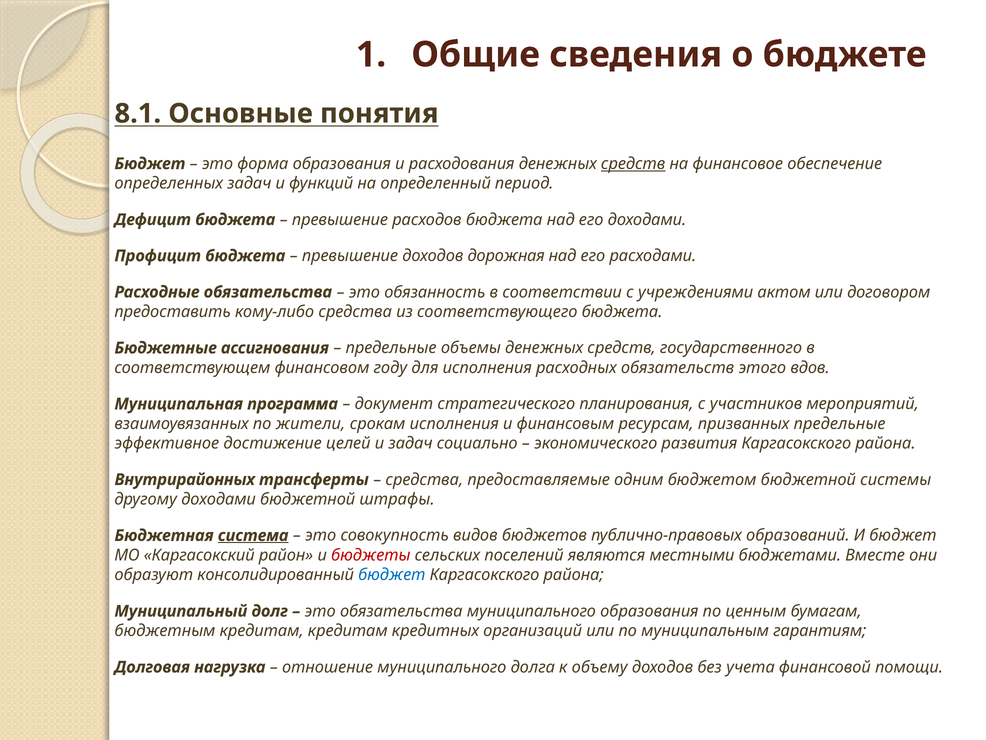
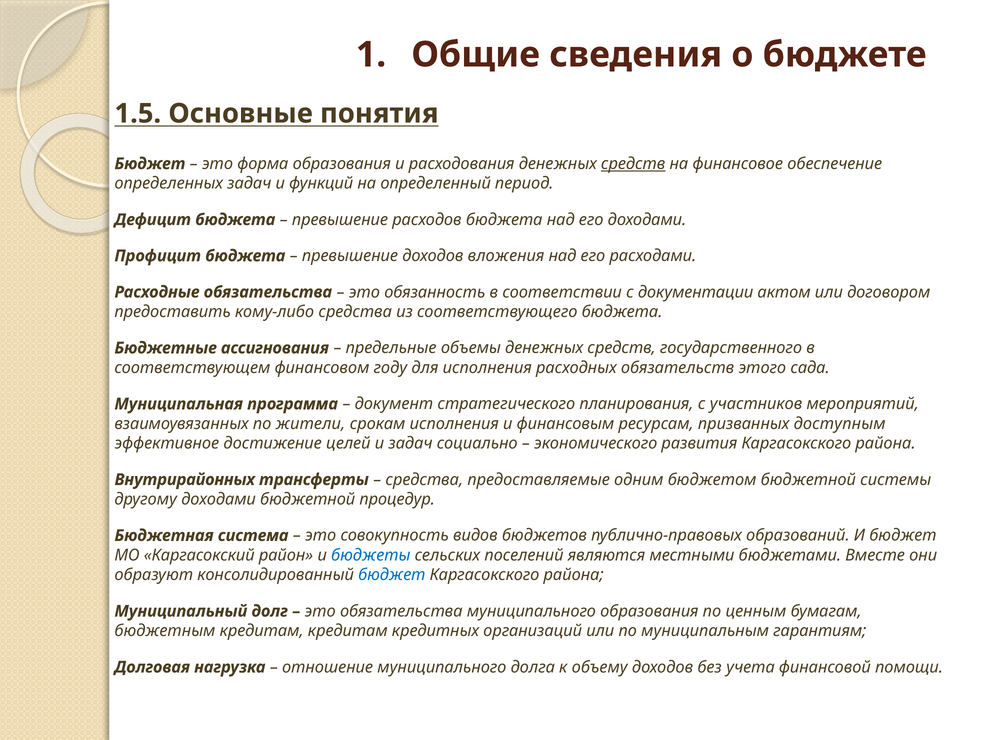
8.1: 8.1 -> 1.5 (138, 113)
дорожная: дорожная -> вложения (506, 256)
учреждениями: учреждениями -> документации (696, 292)
вдов: вдов -> сада (810, 368)
призванных предельные: предельные -> доступным (840, 423)
штрафы: штрафы -> процедур (397, 499)
система underline: present -> none (253, 535)
бюджеты colour: red -> blue (371, 555)
